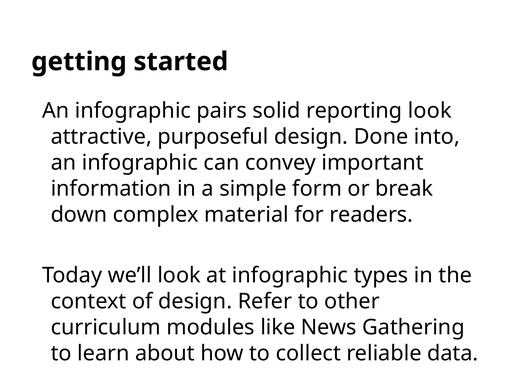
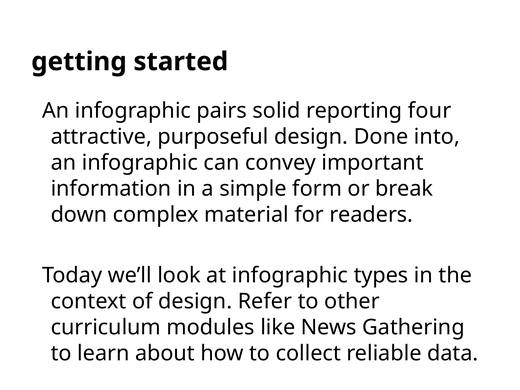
reporting look: look -> four (430, 111)
